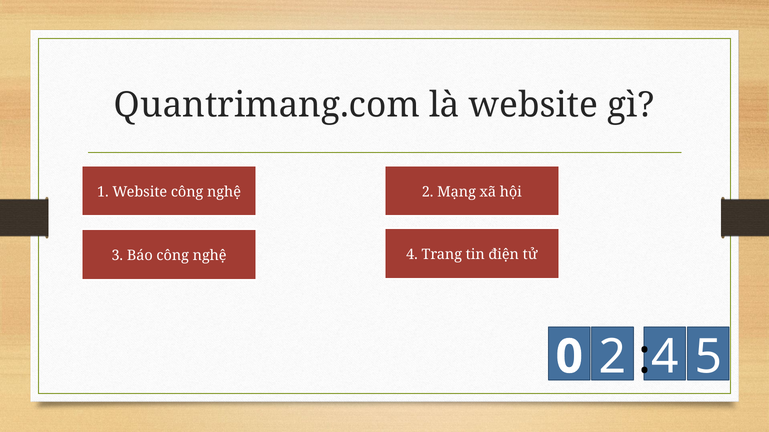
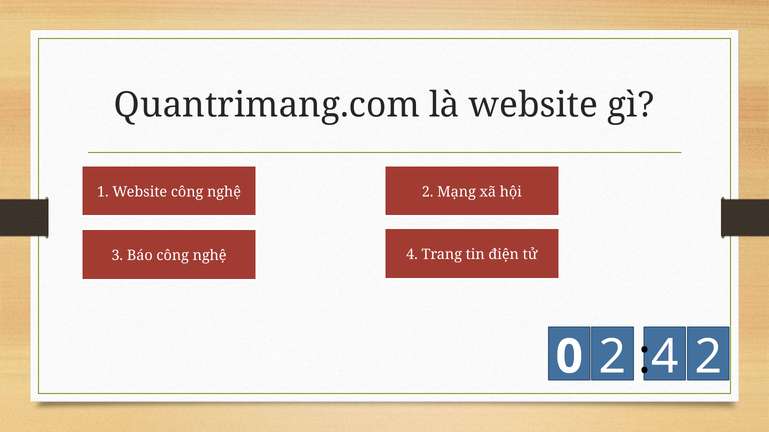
2 5: 5 -> 2 (708, 357)
